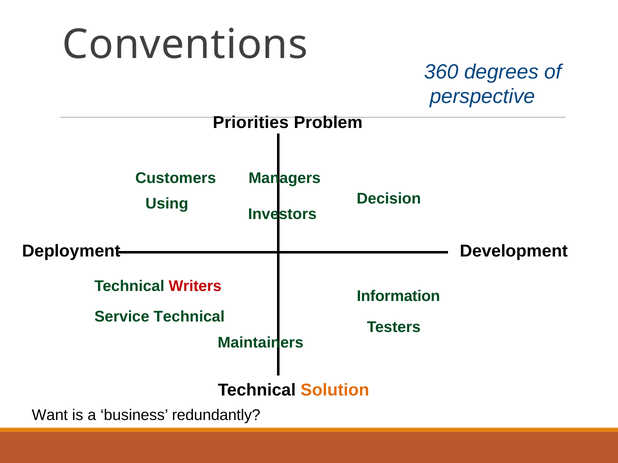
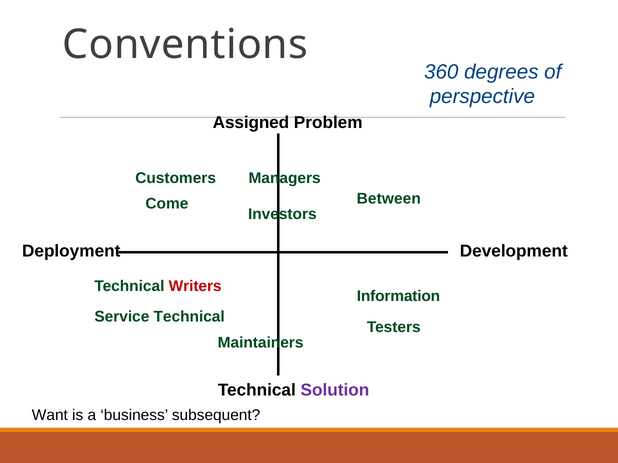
Priorities: Priorities -> Assigned (251, 123)
Decision: Decision -> Between (389, 199)
Using: Using -> Come (167, 204)
Solution colour: orange -> purple (335, 391)
redundantly: redundantly -> subsequent (216, 416)
